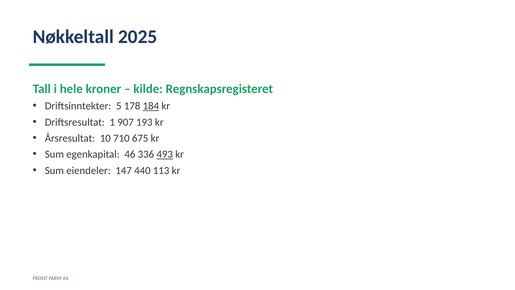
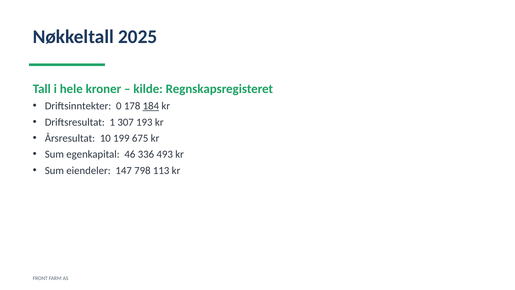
5: 5 -> 0 (119, 106)
907: 907 -> 307 (126, 122)
710: 710 -> 199 (121, 138)
493 underline: present -> none (165, 154)
440: 440 -> 798 (142, 170)
